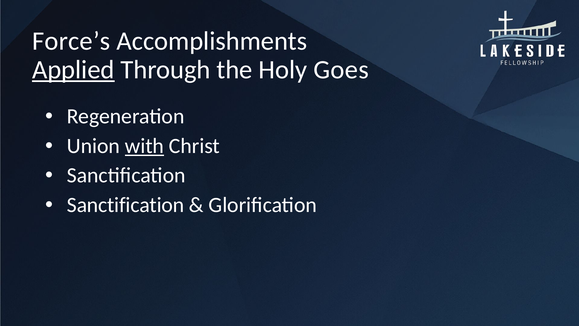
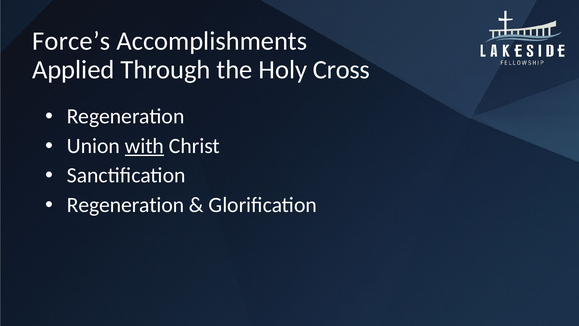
Applied underline: present -> none (73, 70)
Goes: Goes -> Cross (341, 70)
Sanctification: Sanctification -> Regeneration (126, 205)
